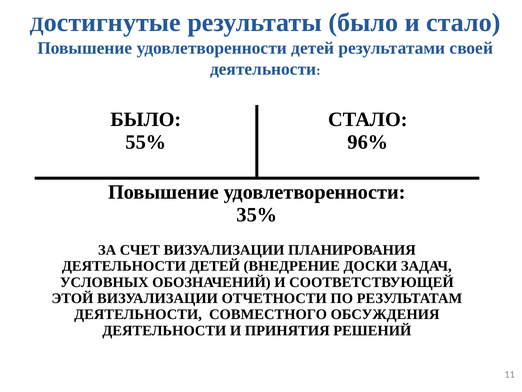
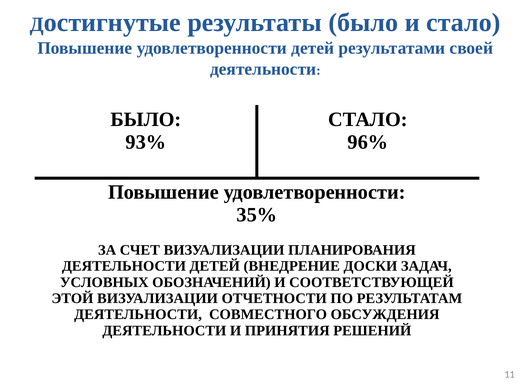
55%: 55% -> 93% (146, 142)
